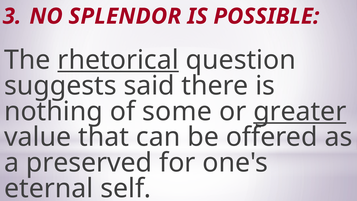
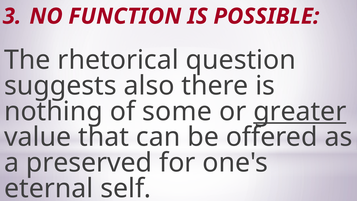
SPLENDOR: SPLENDOR -> FUNCTION (125, 16)
rhetorical underline: present -> none (118, 60)
said: said -> also (149, 86)
